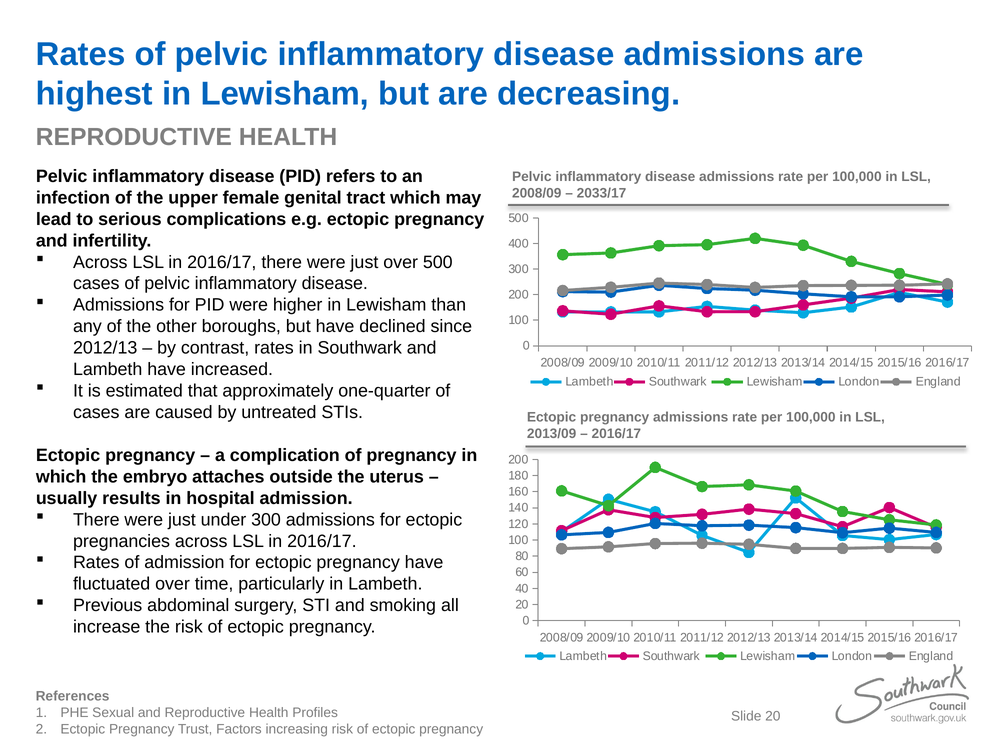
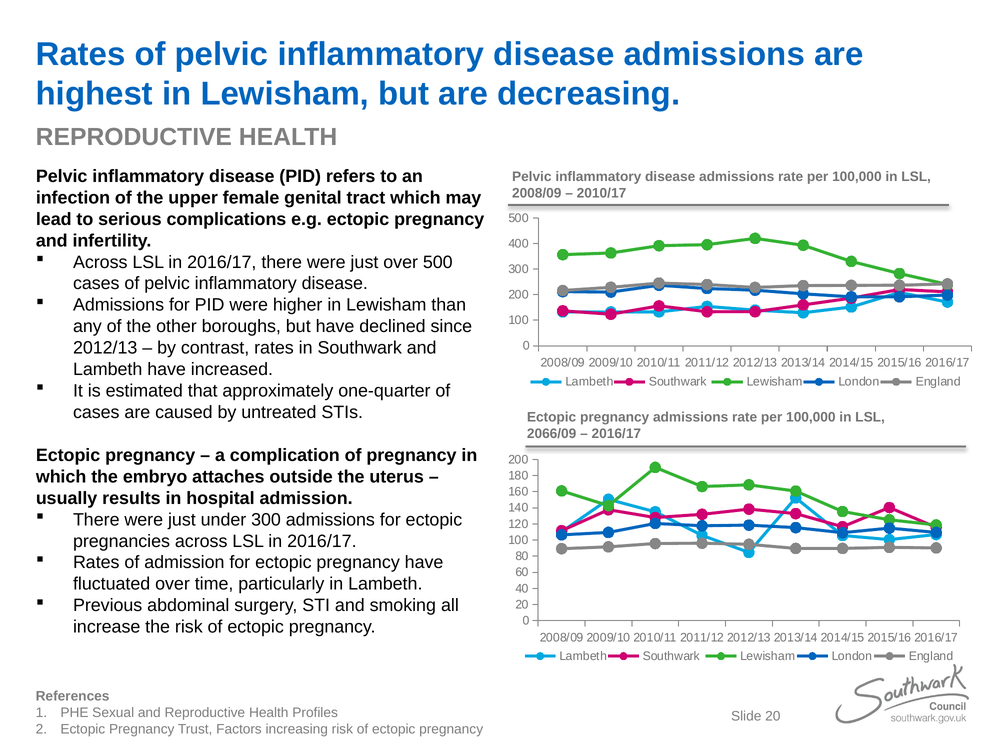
2033/17: 2033/17 -> 2010/17 (601, 193)
2013/09: 2013/09 -> 2066/09 (552, 434)
